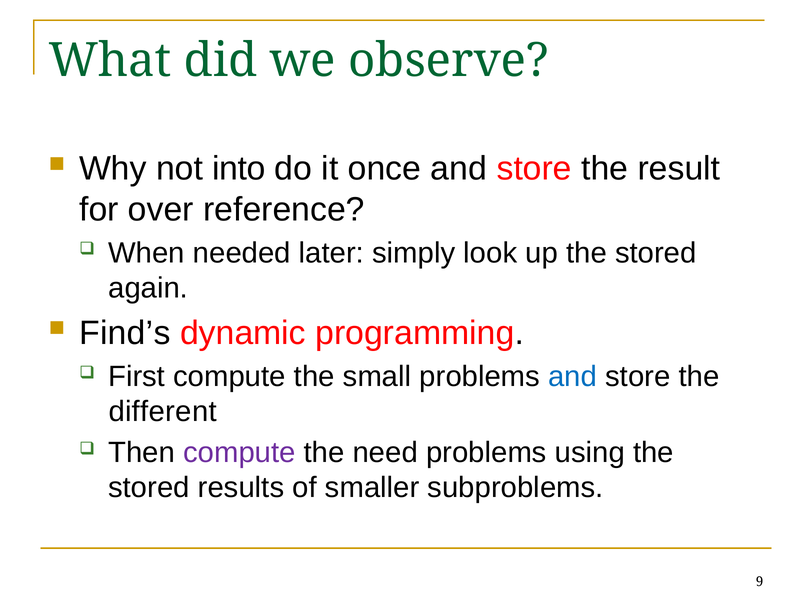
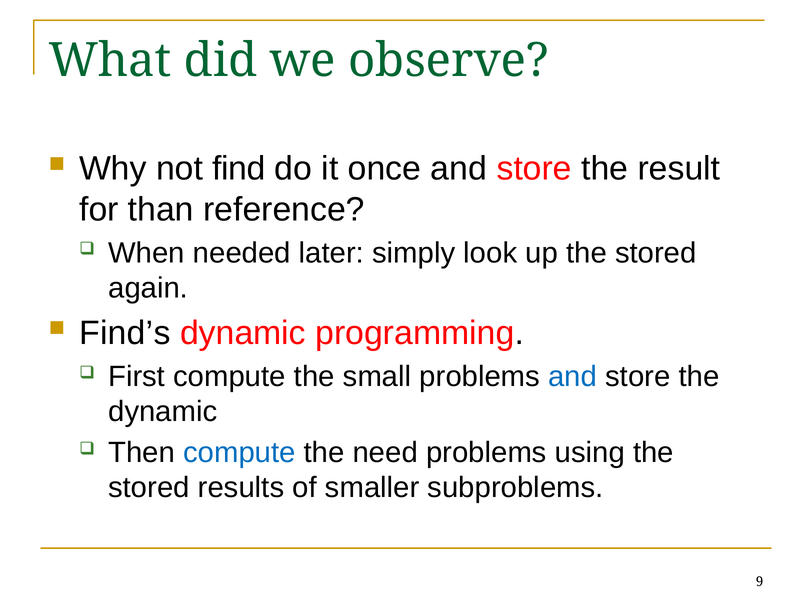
into: into -> find (239, 169)
over: over -> than (161, 209)
different: different -> dynamic (163, 412)
compute colour: purple -> blue (239, 453)
